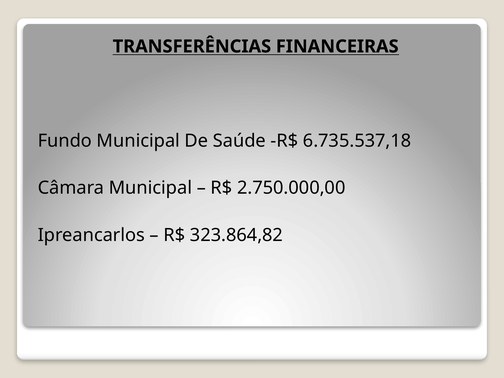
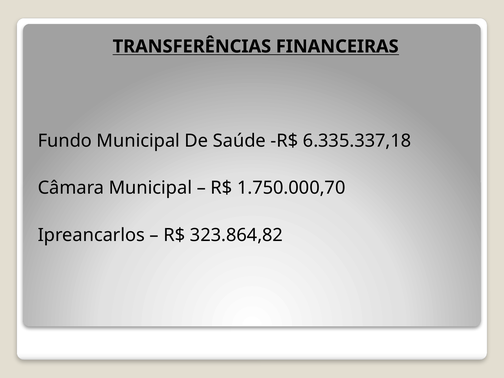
6.735.537,18: 6.735.537,18 -> 6.335.337,18 (357, 141)
2.750.000,00: 2.750.000,00 -> 1.750.000,70 (291, 188)
